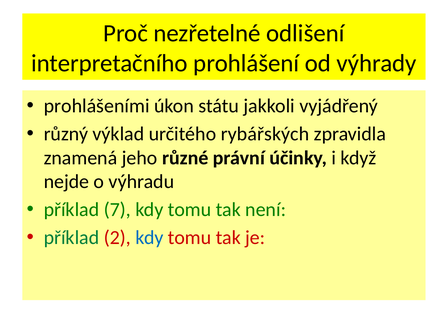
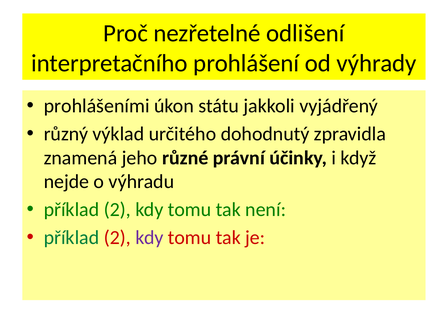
rybářských: rybářských -> dohodnutý (265, 134)
7: 7 -> 2 (117, 210)
kdy colour: blue -> purple (149, 238)
